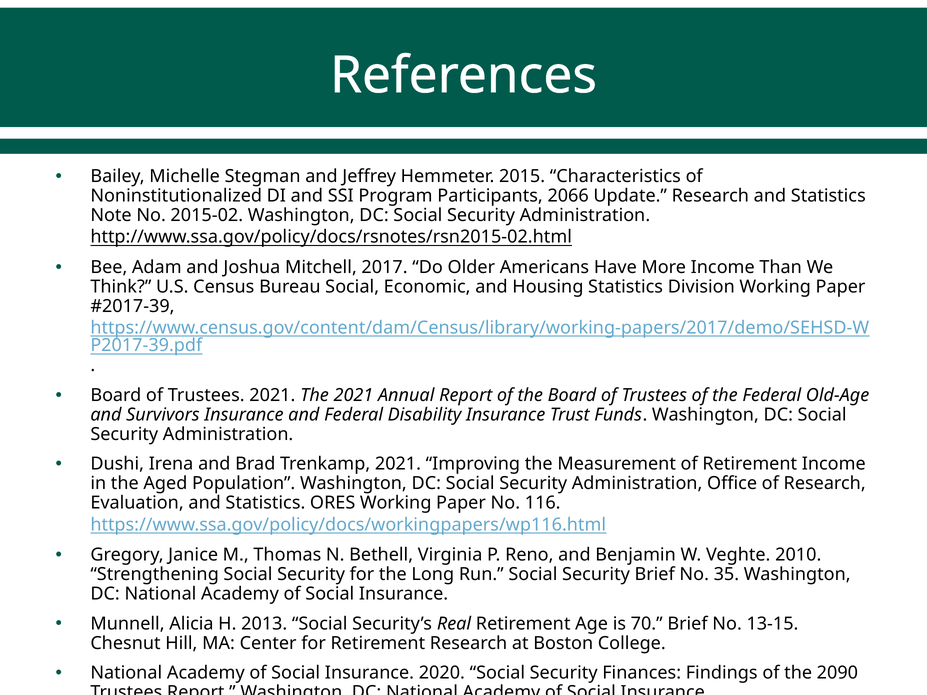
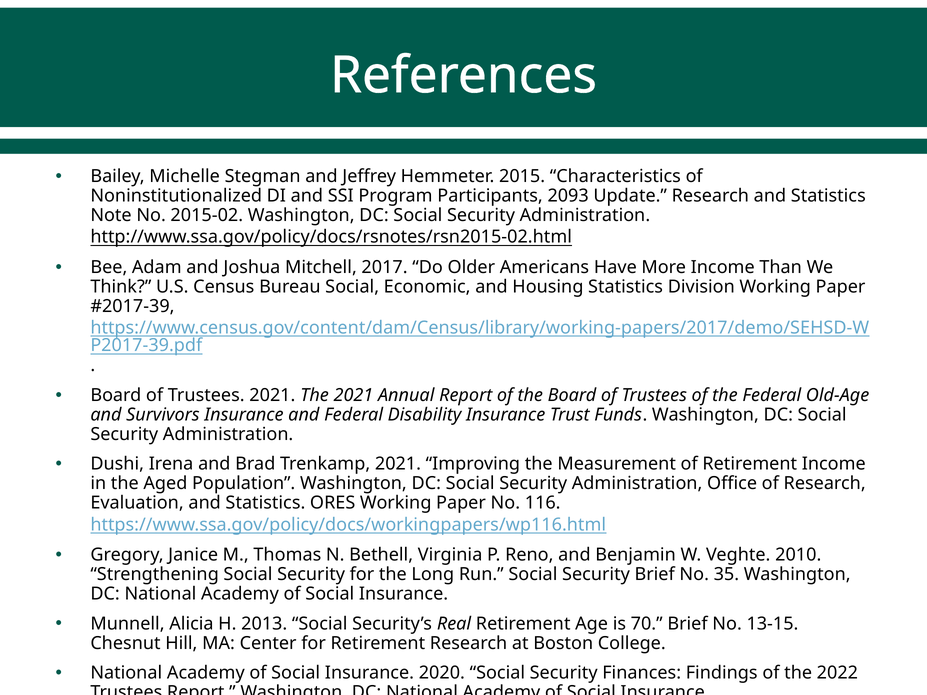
2066: 2066 -> 2093 (568, 196)
2090: 2090 -> 2022 (837, 673)
